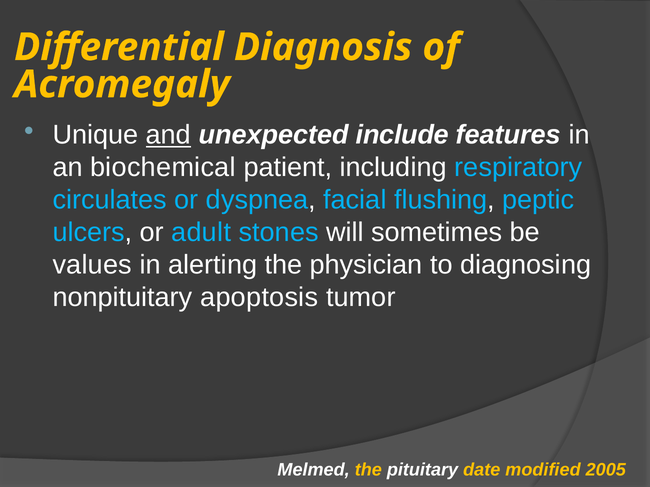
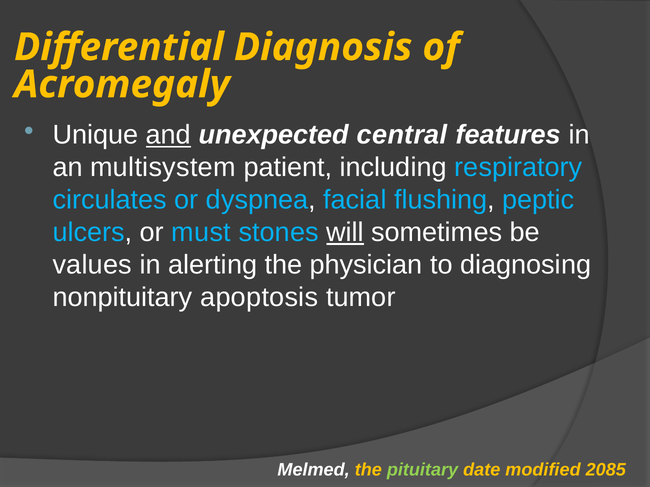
include: include -> central (402, 135)
biochemical: biochemical -> multisystem (163, 168)
adult: adult -> must (201, 233)
will underline: none -> present (345, 233)
pituitary colour: white -> light green (423, 470)
2005: 2005 -> 2085 (606, 470)
